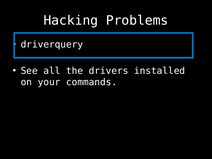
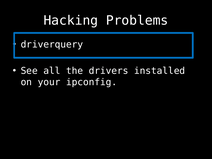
commands: commands -> ipconfig (92, 82)
